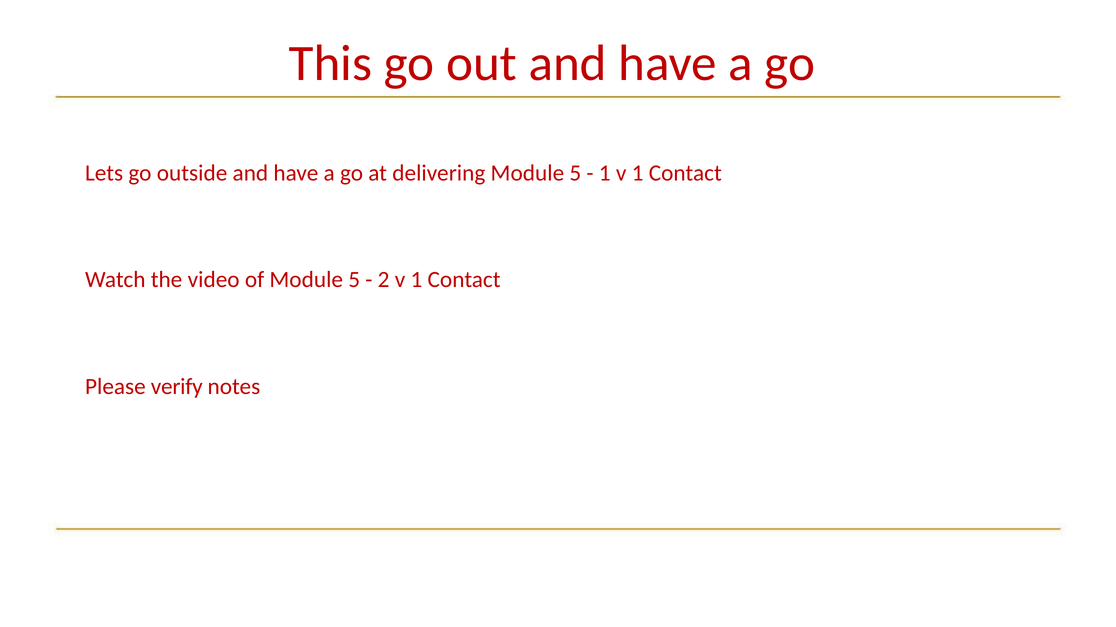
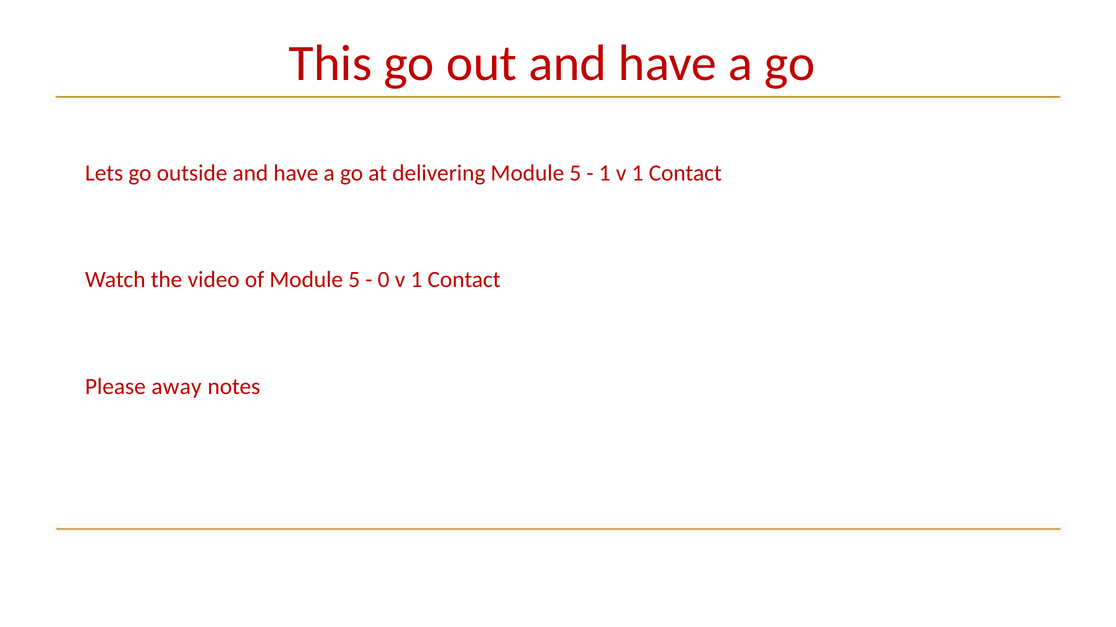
2: 2 -> 0 (384, 280)
verify: verify -> away (177, 387)
